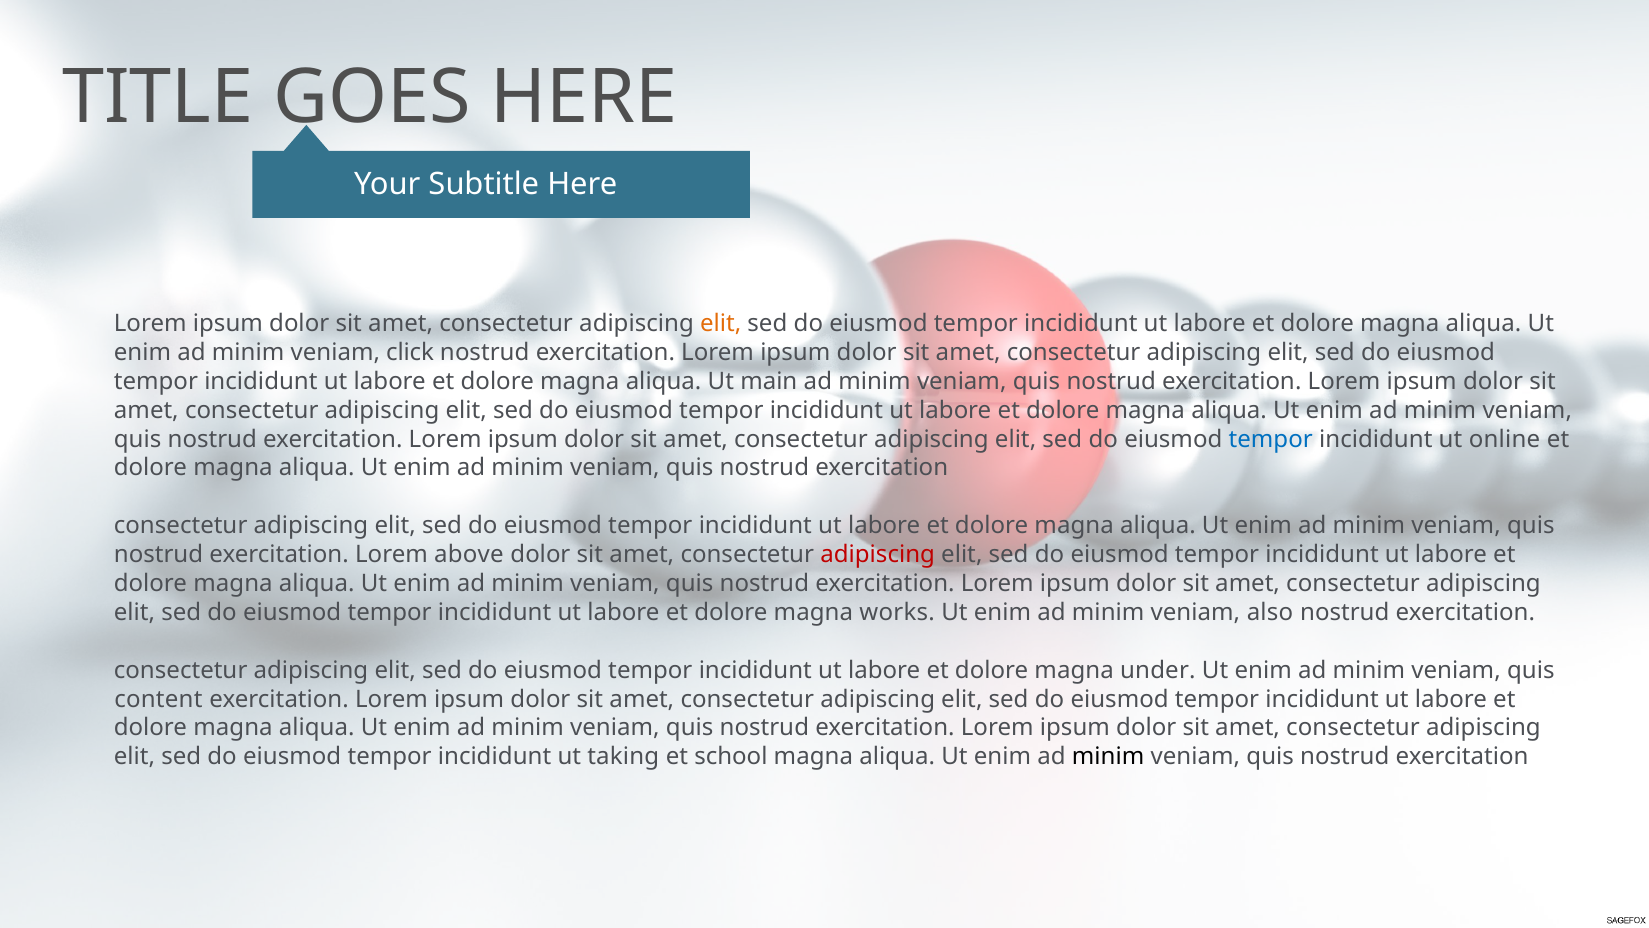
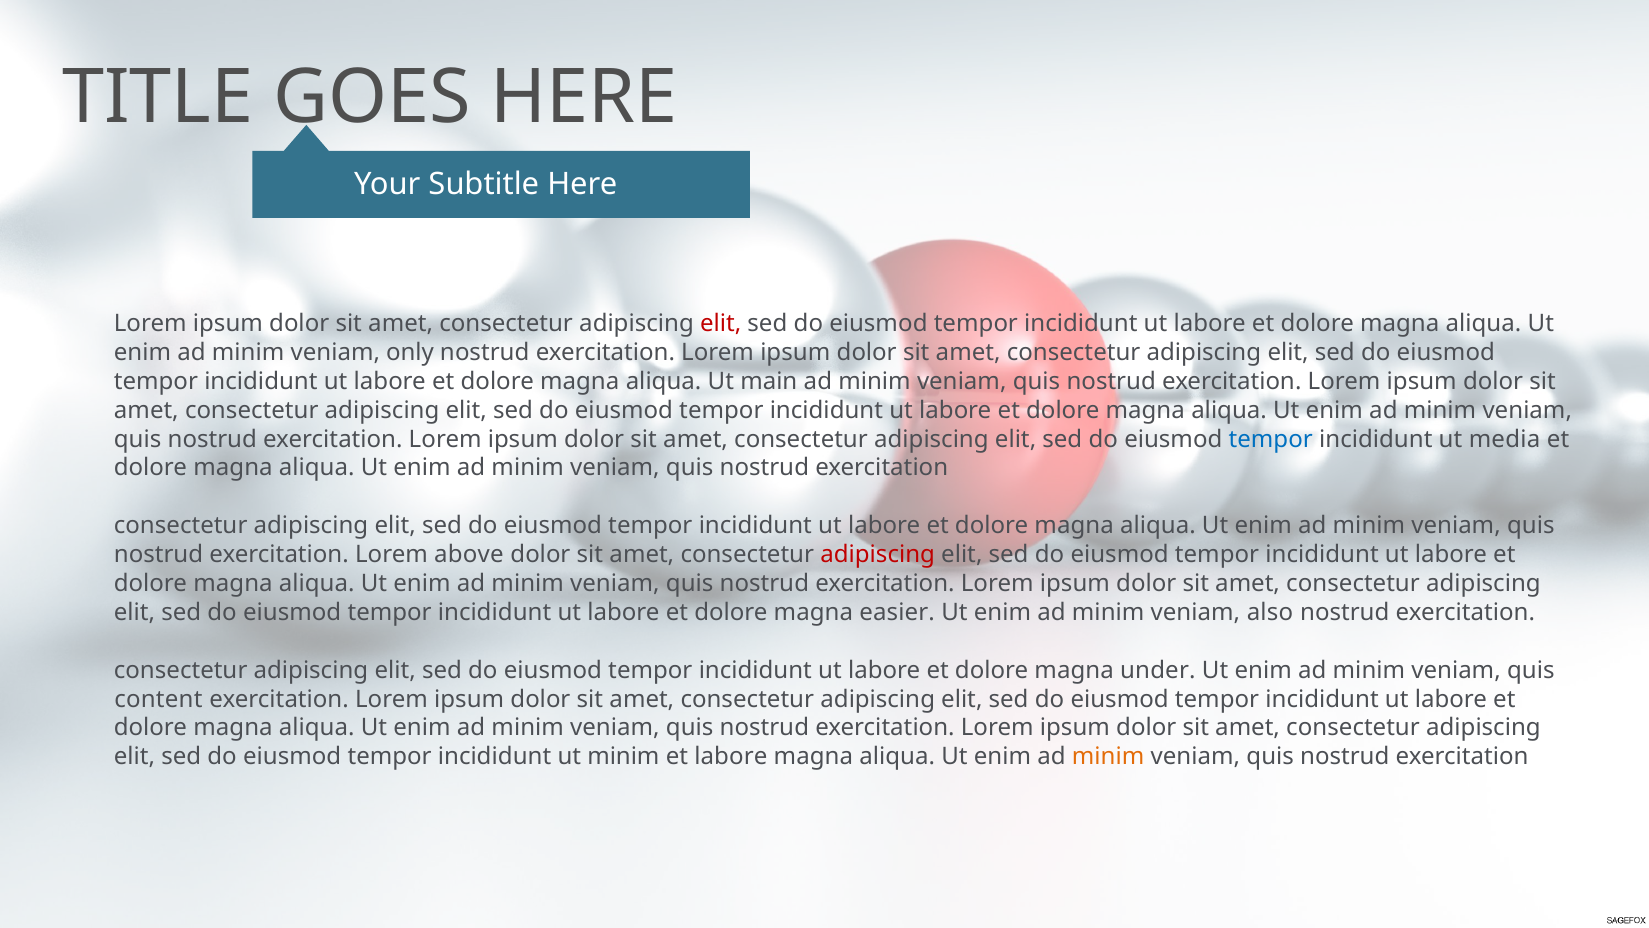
elit colour: orange -> red (721, 323)
click: click -> only (410, 352)
online: online -> media (1505, 439)
works: works -> easier (897, 612)
ut taking: taking -> minim (623, 757)
et school: school -> labore (731, 757)
minim colour: black -> orange (1108, 757)
